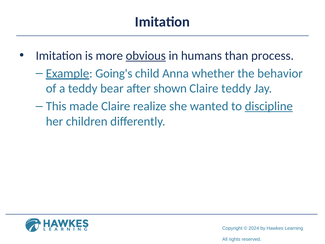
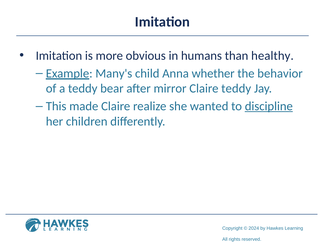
obvious underline: present -> none (146, 56)
process: process -> healthy (272, 56)
Going's: Going's -> Many's (114, 73)
shown: shown -> mirror (170, 88)
